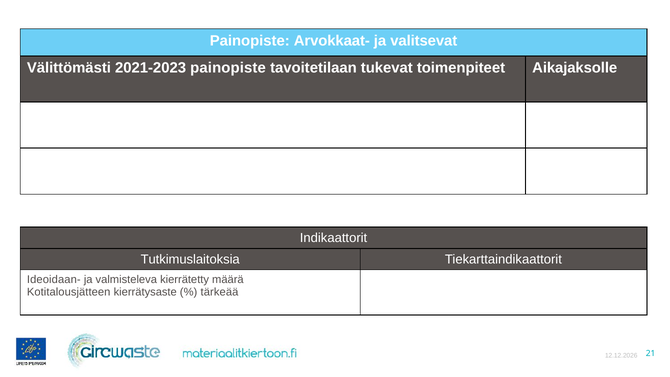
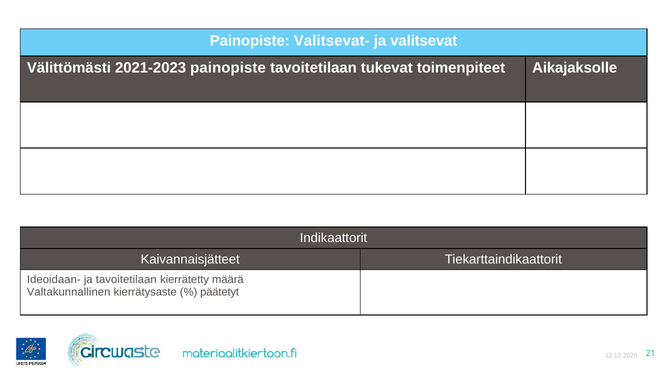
Arvokkaat-: Arvokkaat- -> Valitsevat- (332, 41)
Tutkimuslaitoksia: Tutkimuslaitoksia -> Kaivannaisjätteet (190, 259)
ja valmisteleva: valmisteleva -> tavoitetilaan (126, 280)
Kotitalousjätteen: Kotitalousjätteen -> Valtakunnallinen (69, 292)
tärkeää: tärkeää -> päätetyt (220, 292)
